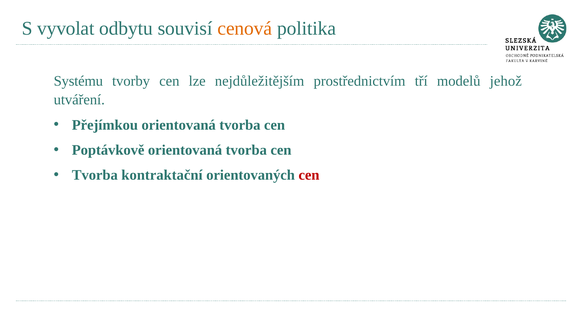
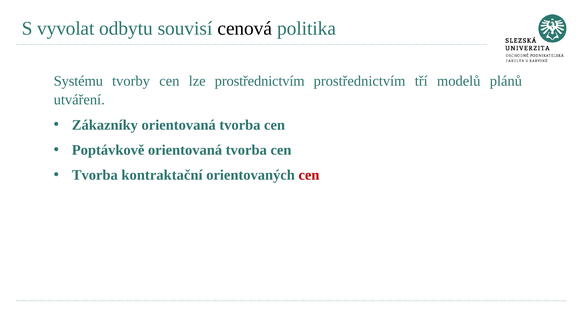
cenová colour: orange -> black (245, 28)
lze nejdůležitějším: nejdůležitějším -> prostřednictvím (260, 81)
jehož: jehož -> plánů (506, 81)
Přejímkou: Přejímkou -> Zákazníky (105, 125)
